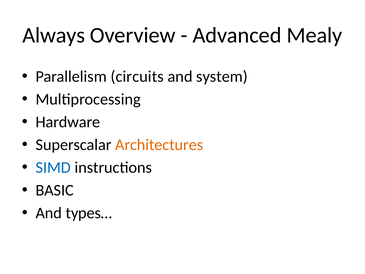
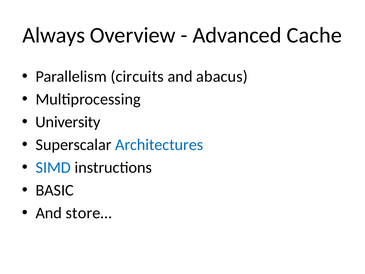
Mealy: Mealy -> Cache (314, 35)
system: system -> abacus (222, 77)
Hardware: Hardware -> University (68, 122)
Architectures colour: orange -> blue (159, 145)
types…: types… -> store… (89, 213)
